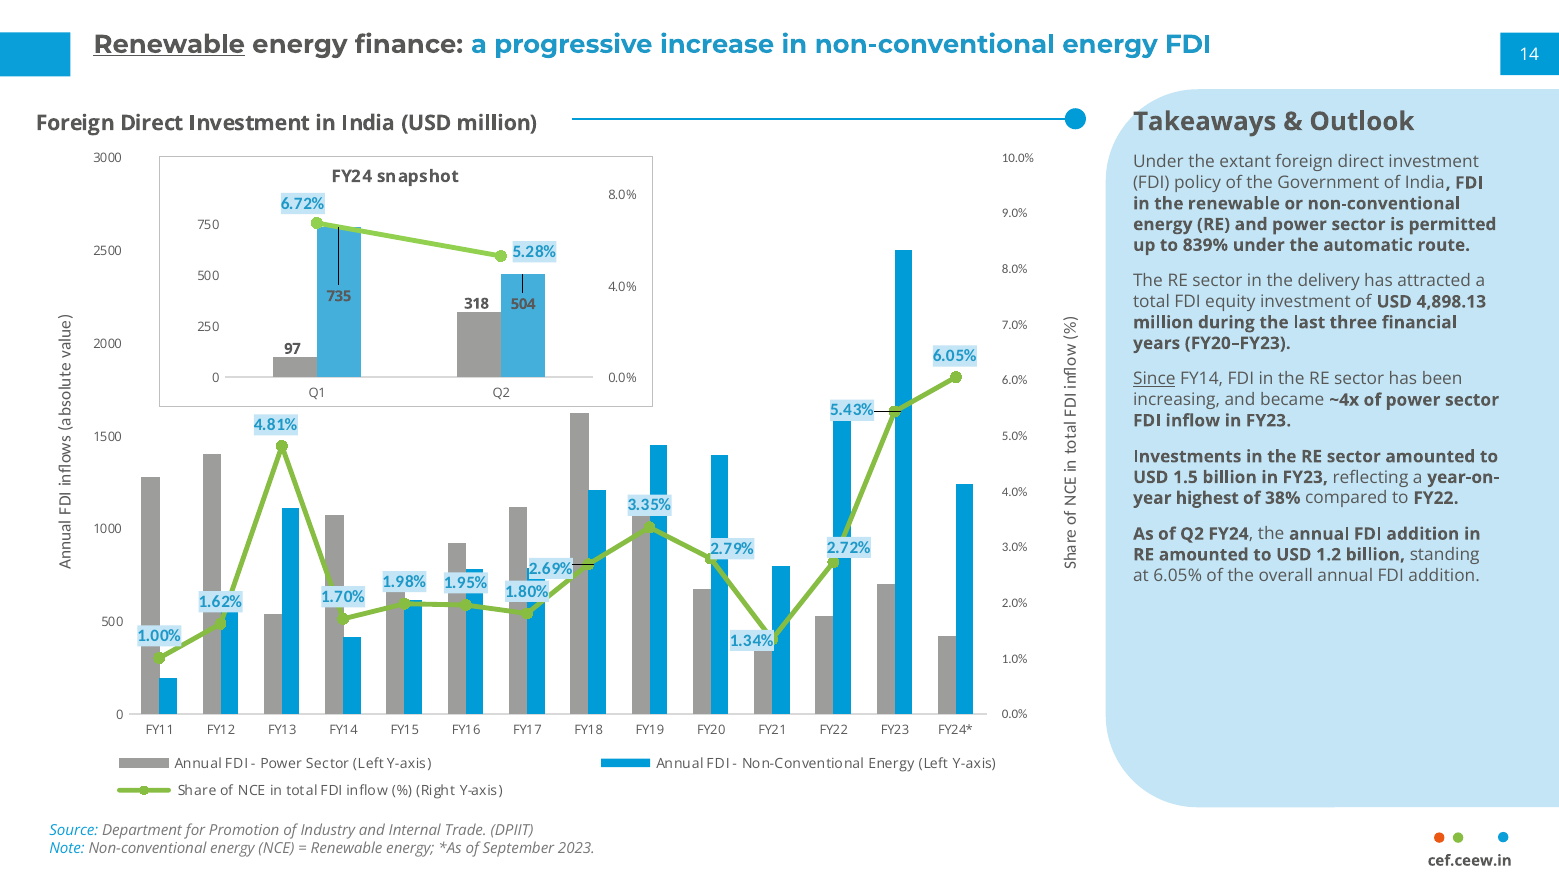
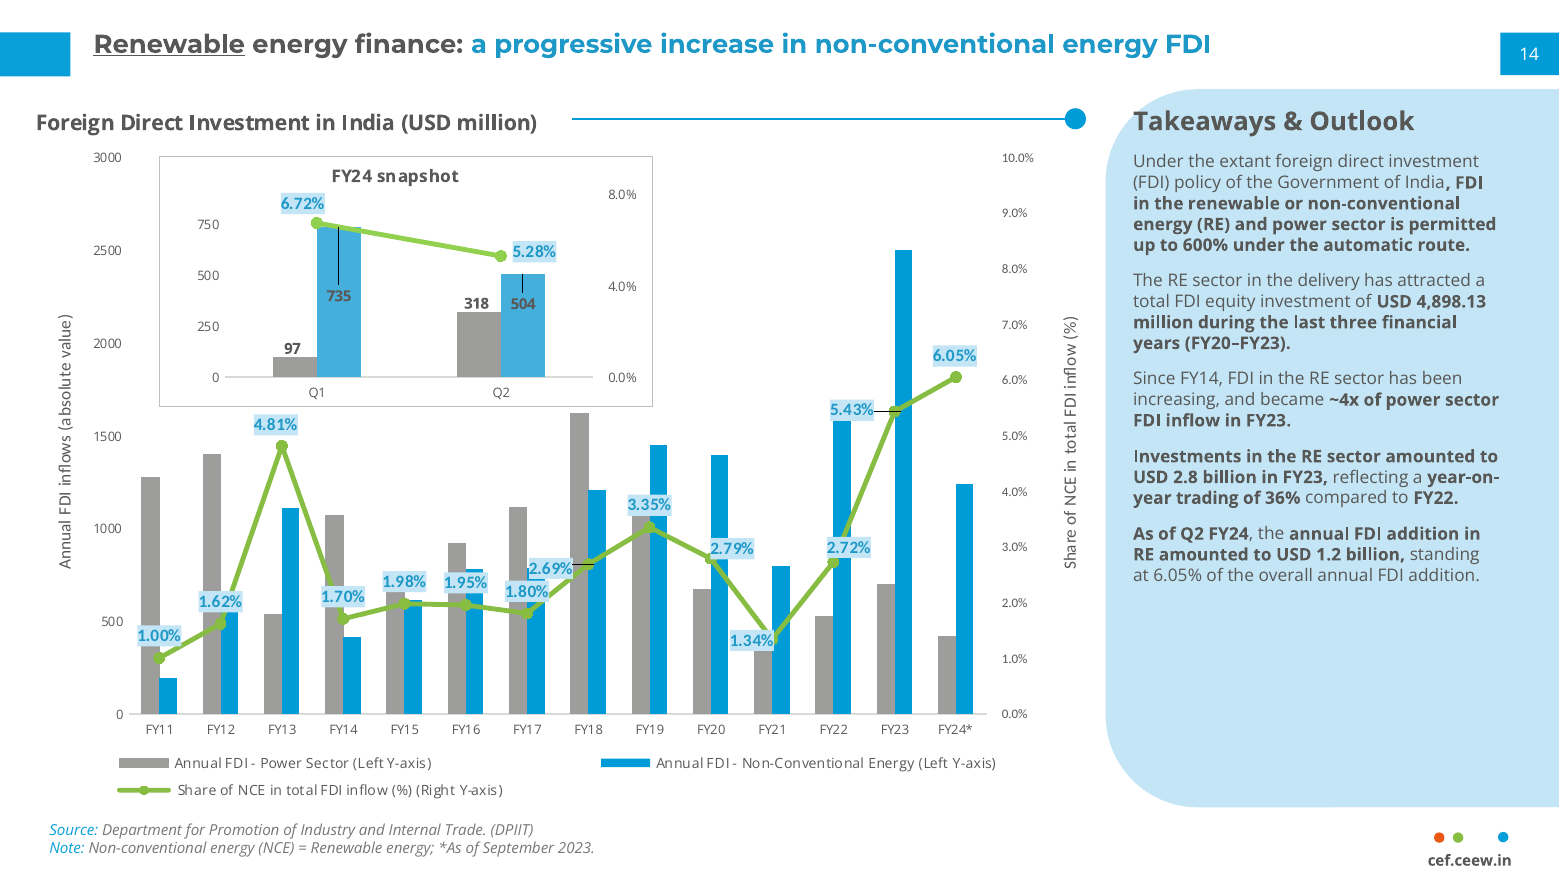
839%: 839% -> 600% (1205, 245)
Since underline: present -> none (1154, 379)
1.5: 1.5 -> 2.8 (1185, 477)
highest: highest -> trading (1207, 498)
38%: 38% -> 36% (1283, 498)
